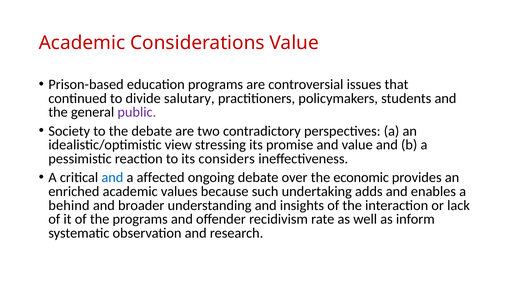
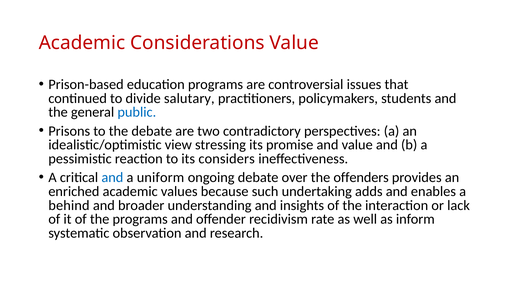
public colour: purple -> blue (137, 112)
Society: Society -> Prisons (69, 131)
affected: affected -> uniform (161, 178)
economic: economic -> offenders (361, 178)
